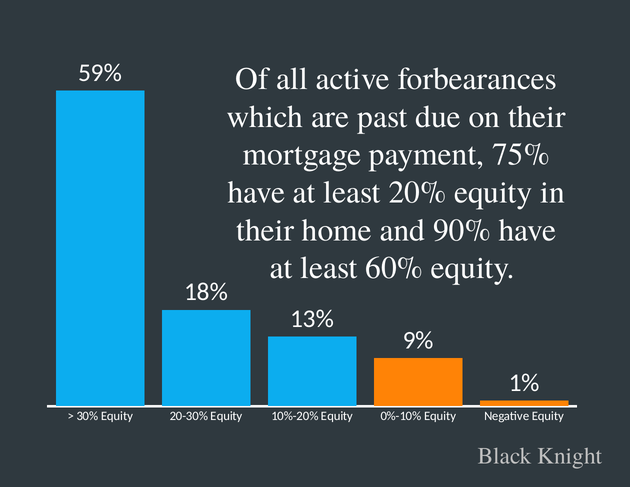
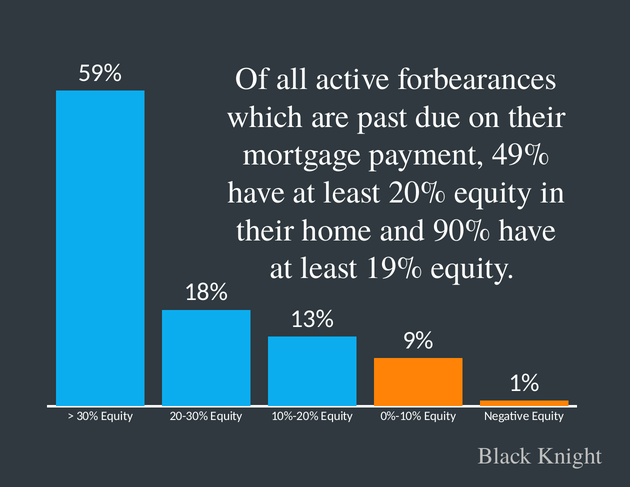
75%: 75% -> 49% (521, 154)
60%: 60% -> 19% (394, 268)
